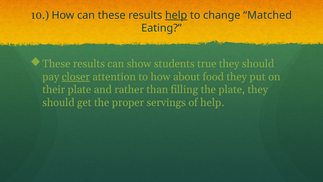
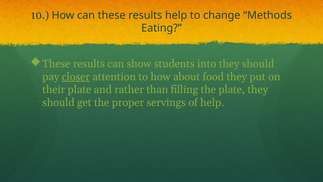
help underline: present -> none (176, 15)
Matched: Matched -> Methods (268, 15)
true: true -> into (207, 64)
